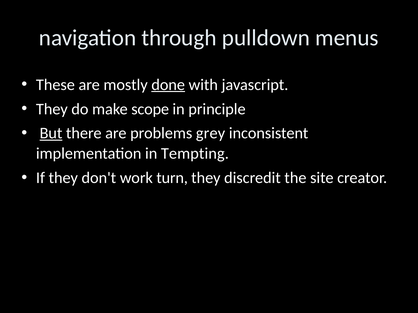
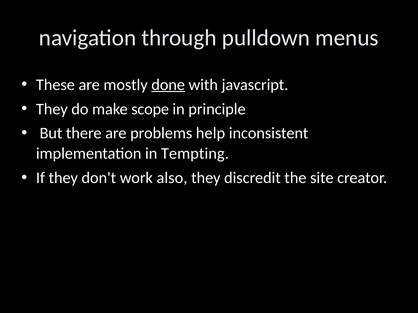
But underline: present -> none (51, 134)
grey: grey -> help (211, 134)
turn: turn -> also (172, 178)
